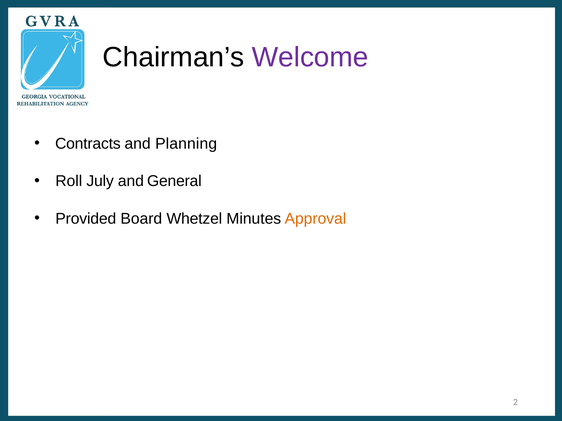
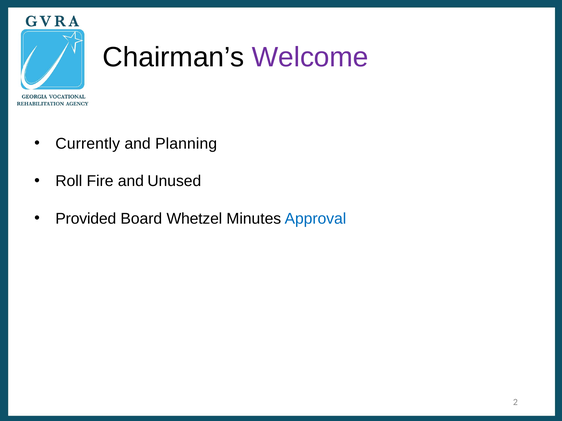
Contracts: Contracts -> Currently (88, 144)
July: July -> Fire (100, 181)
General: General -> Unused (174, 181)
Approval colour: orange -> blue (315, 219)
